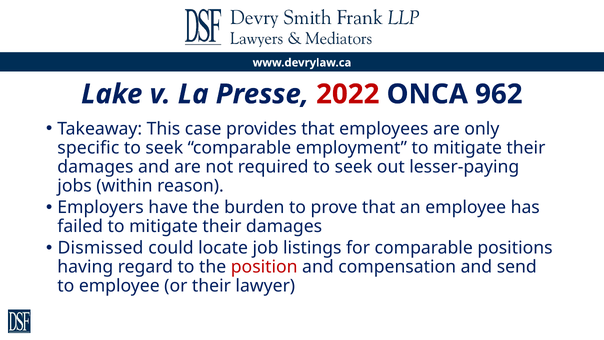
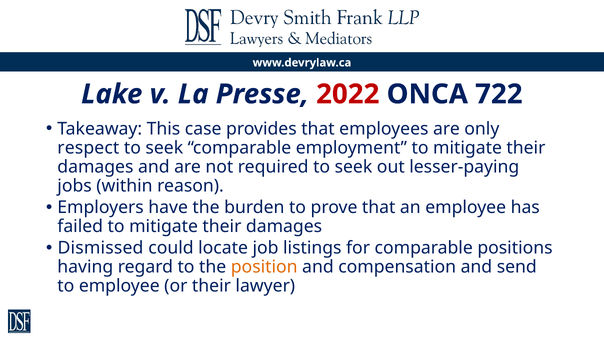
962: 962 -> 722 (499, 94)
specific: specific -> respect (88, 148)
position colour: red -> orange (264, 267)
